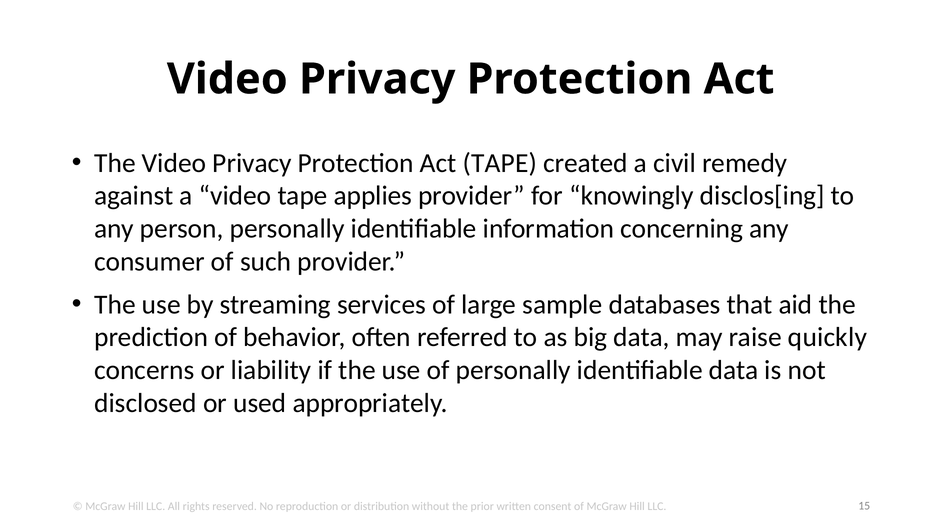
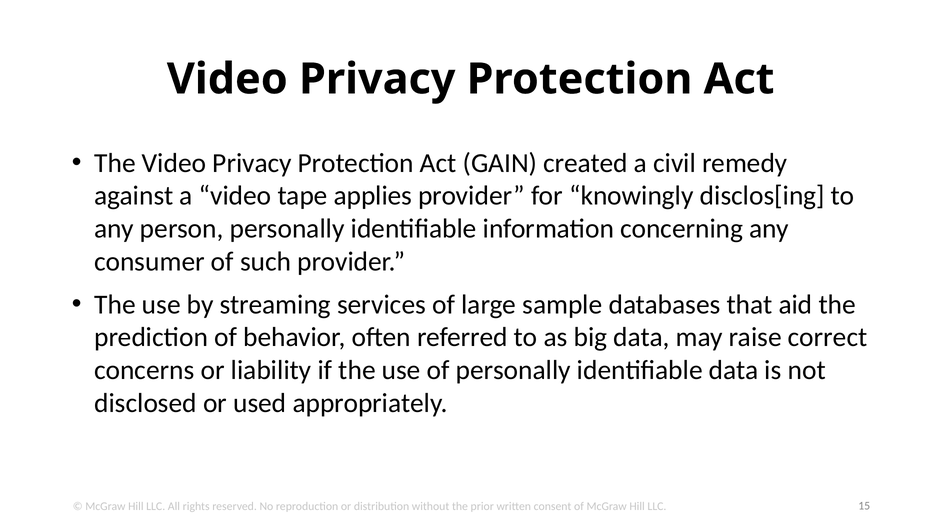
Act TAPE: TAPE -> GAIN (500, 163)
quickly: quickly -> correct (828, 337)
